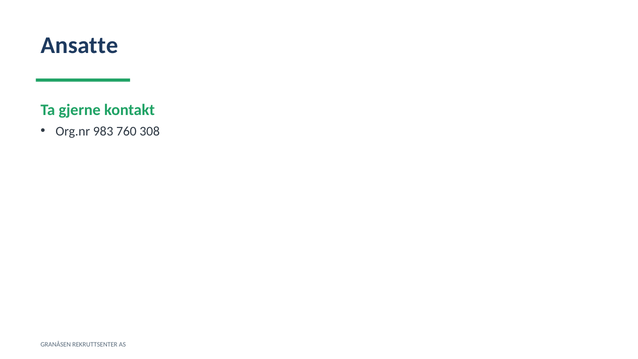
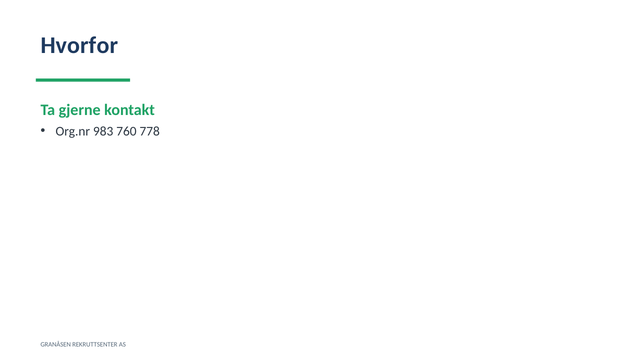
Ansatte: Ansatte -> Hvorfor (79, 46)
308: 308 -> 778 (150, 131)
